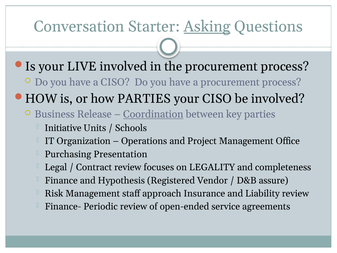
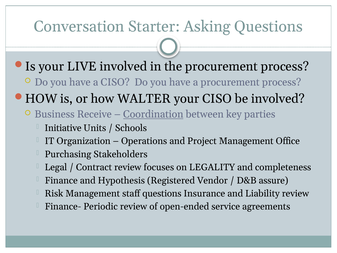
Asking underline: present -> none (207, 27)
how PARTIES: PARTIES -> WALTER (144, 99)
Release: Release -> Receive (94, 114)
Presentation: Presentation -> Stakeholders (120, 154)
staff approach: approach -> questions (162, 193)
